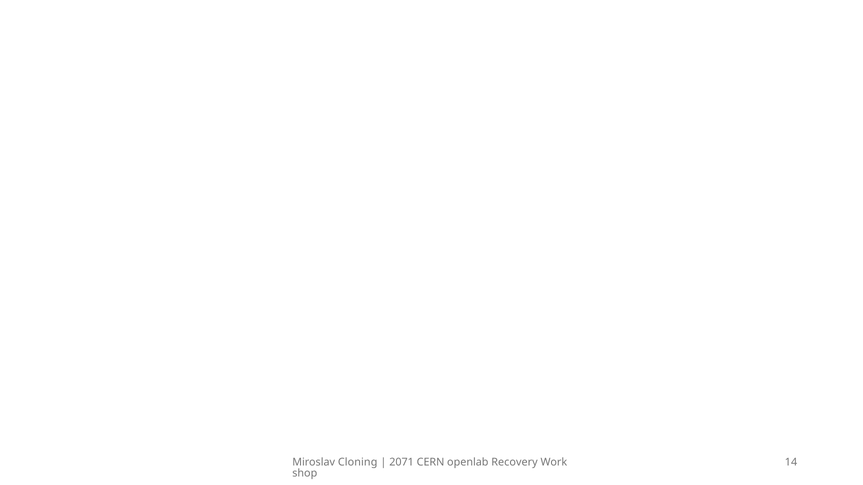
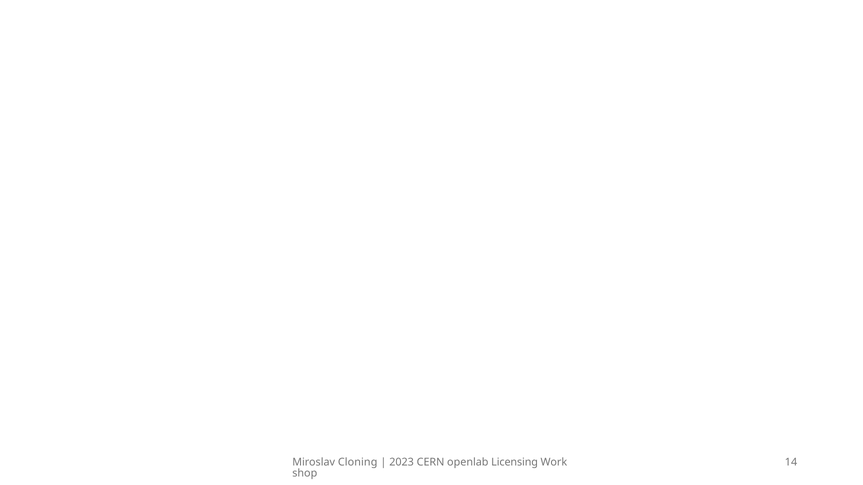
2071: 2071 -> 2023 (402, 463)
Recovery: Recovery -> Licensing (515, 463)
